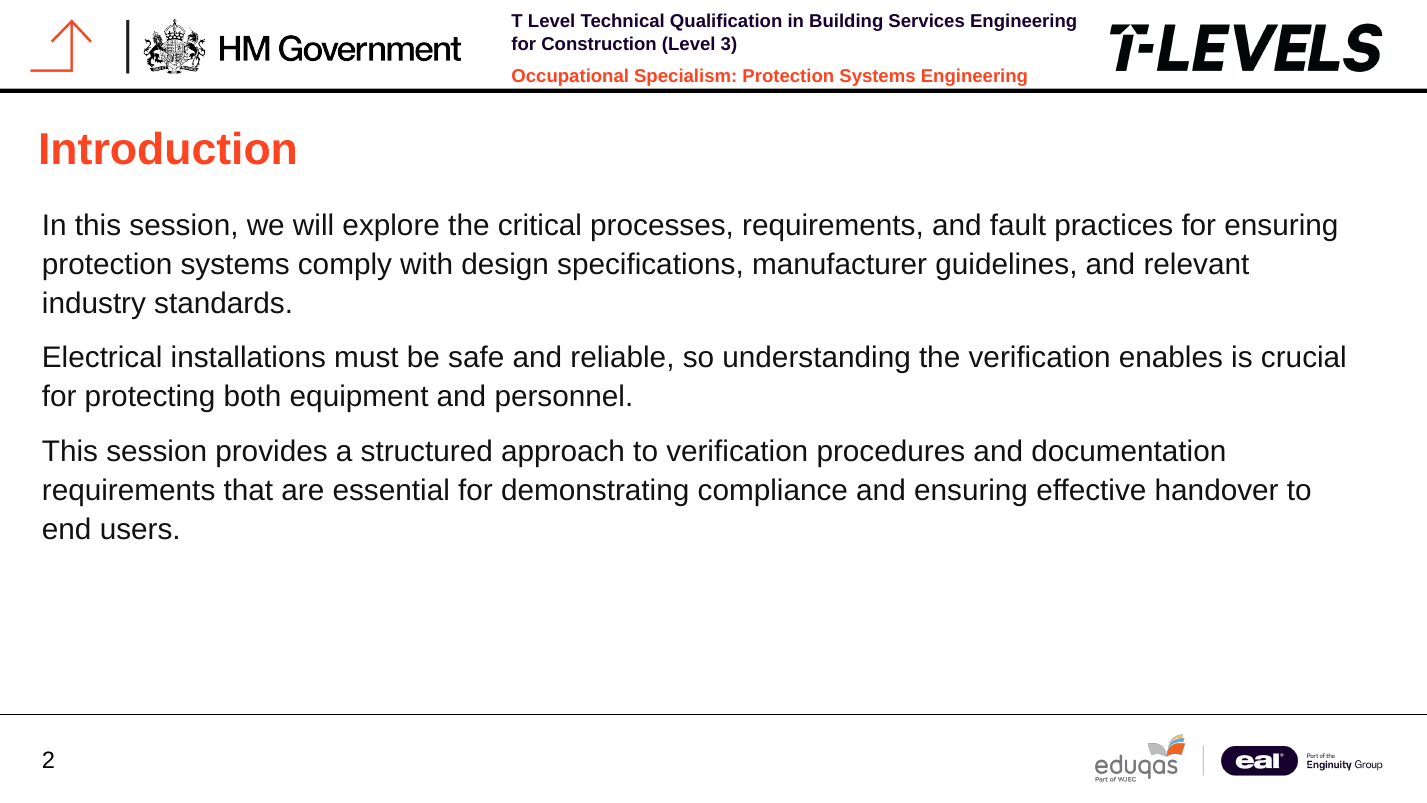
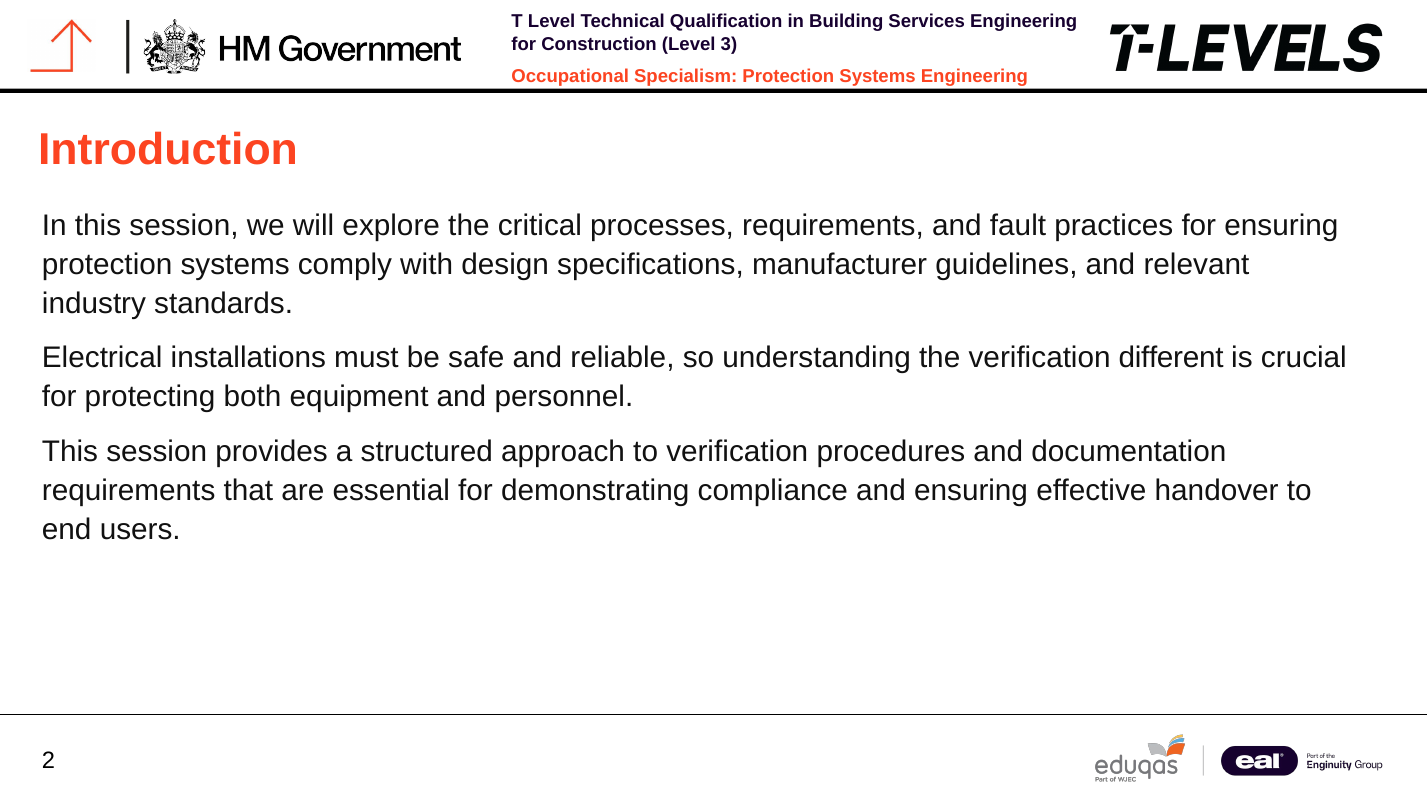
enables: enables -> different (1171, 358)
